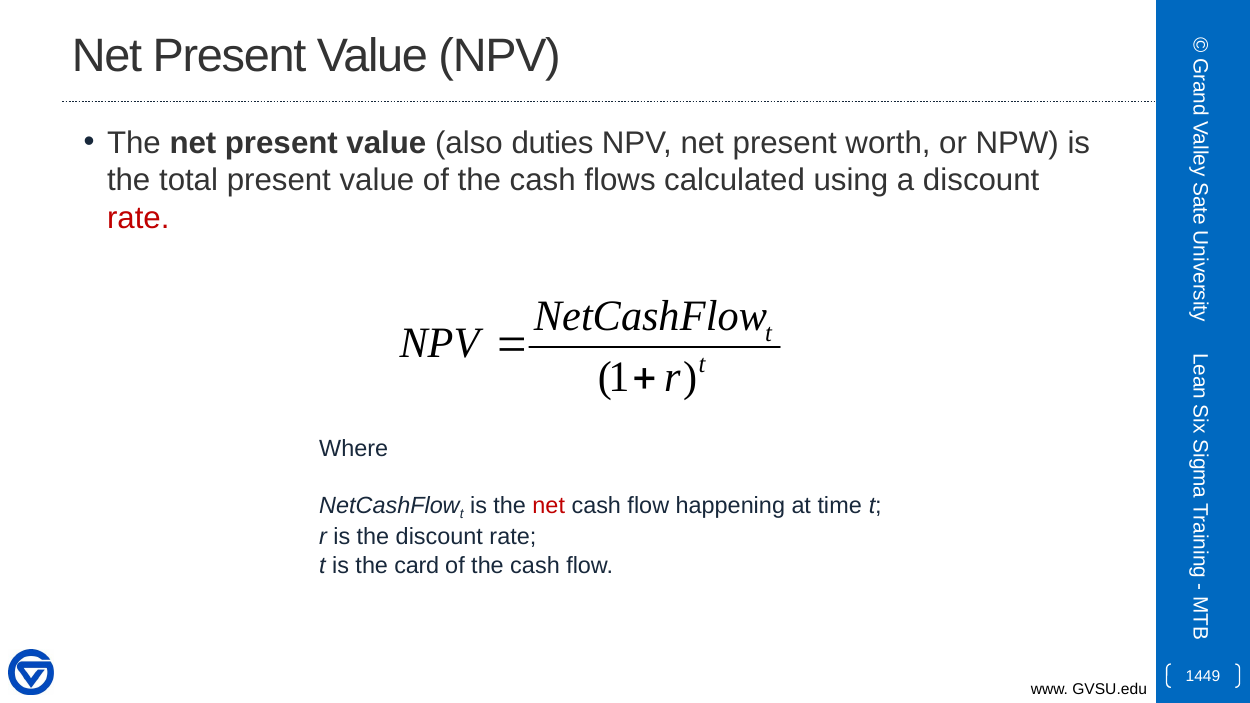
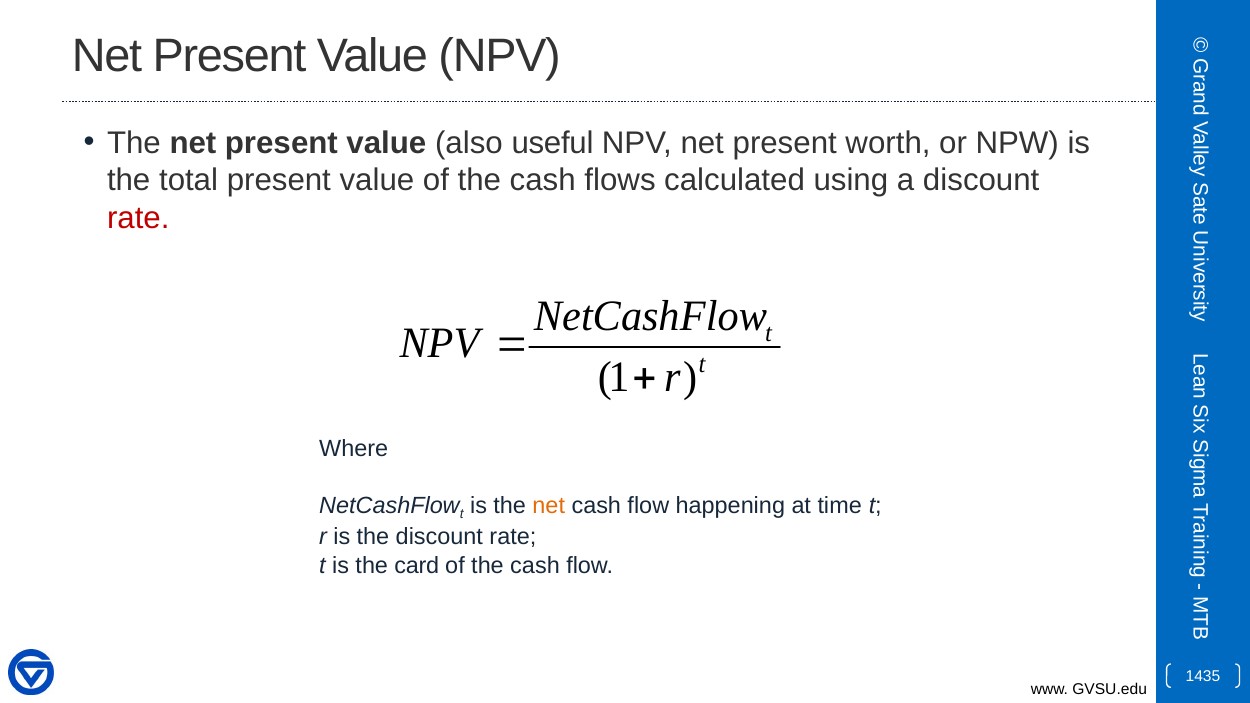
duties: duties -> useful (553, 143)
net colour: red -> orange (549, 505)
1449: 1449 -> 1435 (1203, 677)
